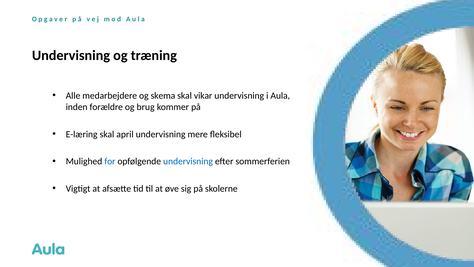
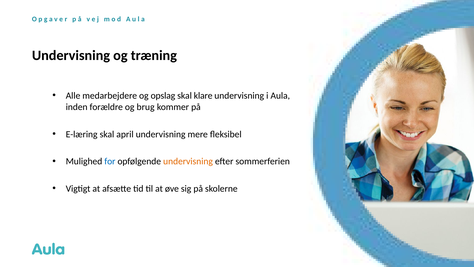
skema: skema -> opslag (163, 95)
vikar: vikar -> klare (203, 95)
undervisning colour: blue -> orange (188, 161)
